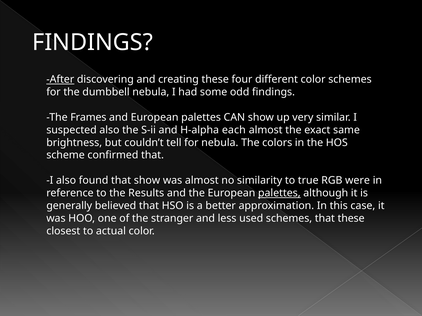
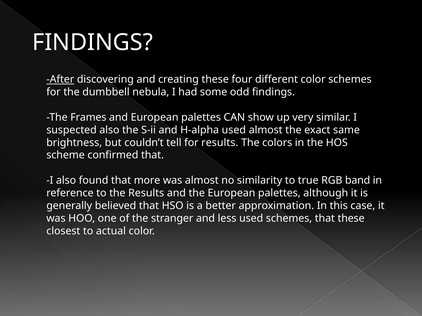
H-alpha each: each -> used (234, 130)
for nebula: nebula -> results (220, 143)
that show: show -> more (147, 181)
were: were -> band (358, 181)
palettes underline: present -> none (279, 193)
